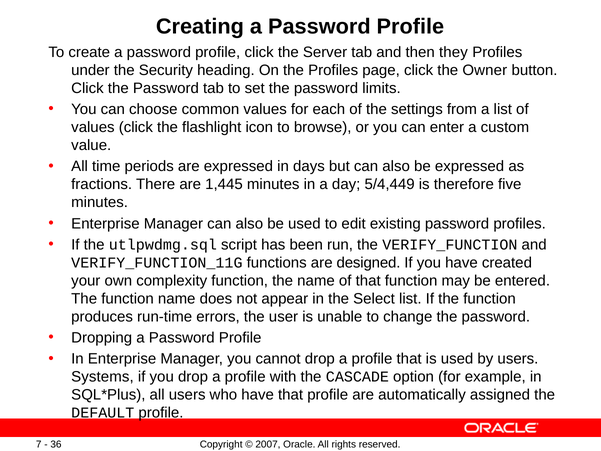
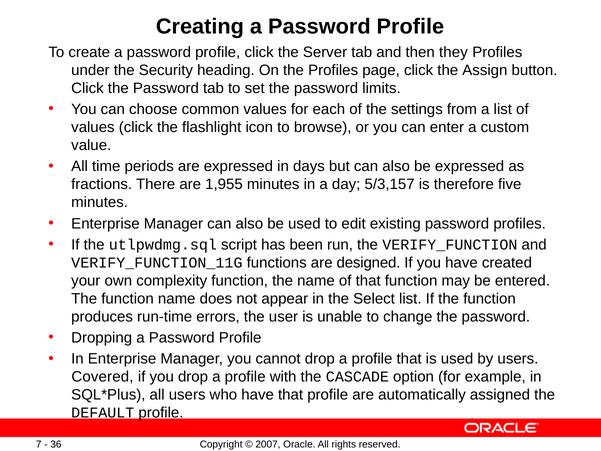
Owner: Owner -> Assign (485, 70)
1,445: 1,445 -> 1,955 (224, 184)
5/4,449: 5/4,449 -> 5/3,157 (390, 184)
Systems: Systems -> Covered (102, 377)
